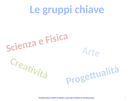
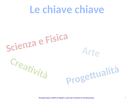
Le gruppi: gruppi -> chiave (57, 9)
